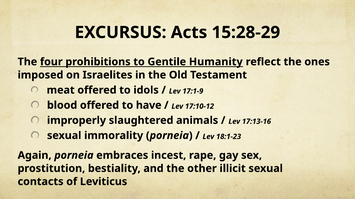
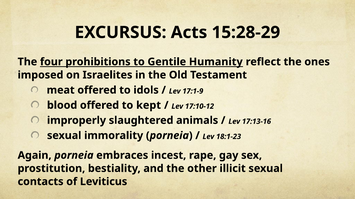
have: have -> kept (149, 106)
